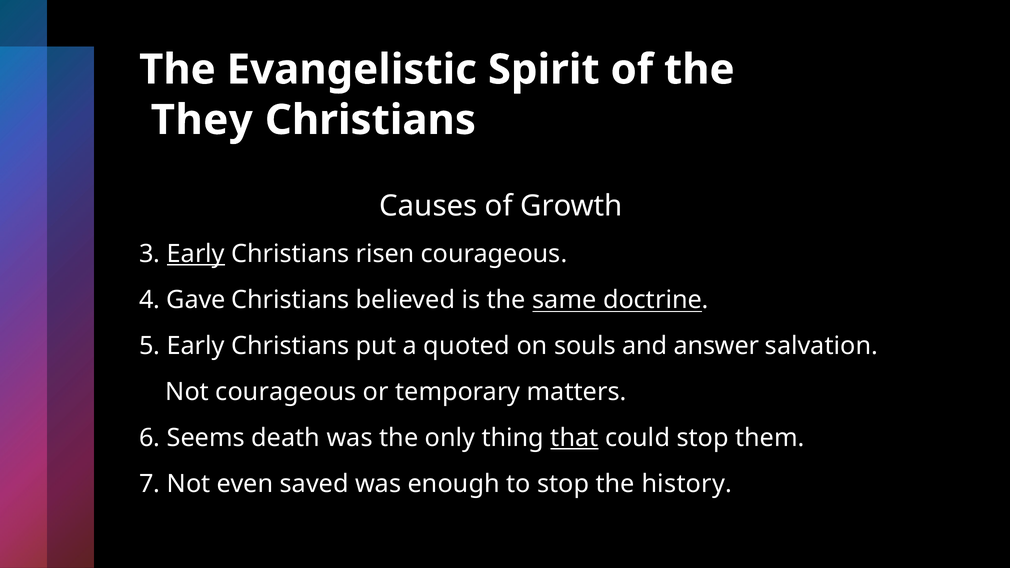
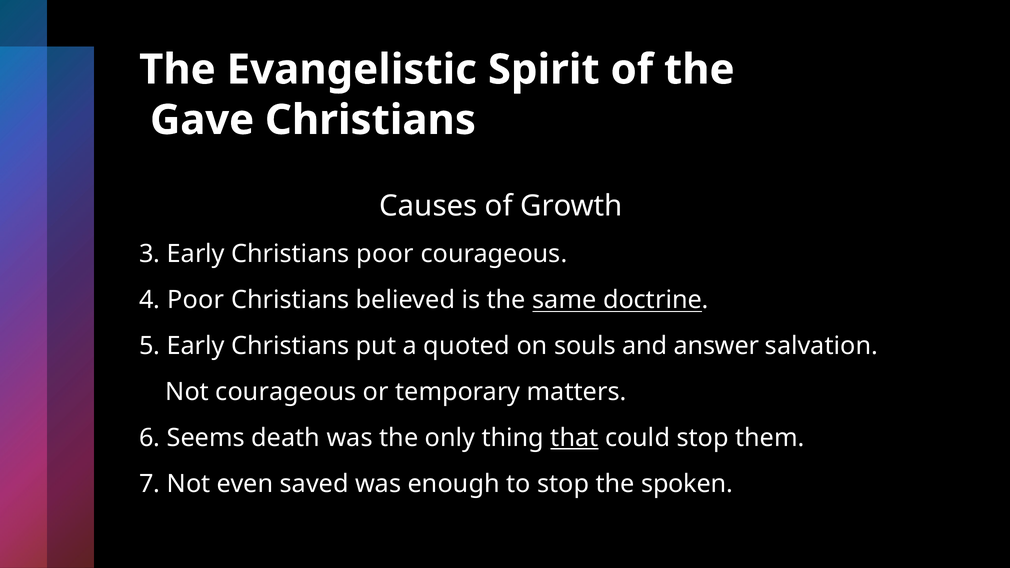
They: They -> Gave (202, 120)
Early underline: present -> none (196, 254)
Christians risen: risen -> poor (385, 254)
4 Gave: Gave -> Poor (196, 300)
history: history -> spoken (687, 484)
